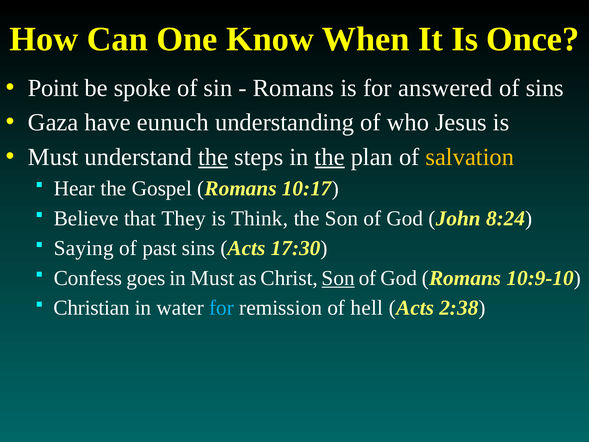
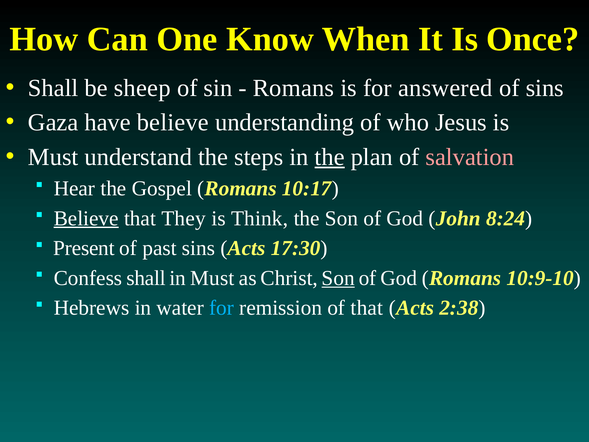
Point: Point -> Shall (53, 88)
spoke: spoke -> sheep (142, 88)
have eunuch: eunuch -> believe (173, 122)
the underline: present -> none (213, 157)
salvation colour: yellow -> pink (470, 157)
Believe underline: none -> present (86, 218)
Saying: Saying -> Present (84, 248)
Confess goes: goes -> shall (146, 278)
Christian: Christian -> Hebrews (92, 308)
of hell: hell -> that (367, 308)
